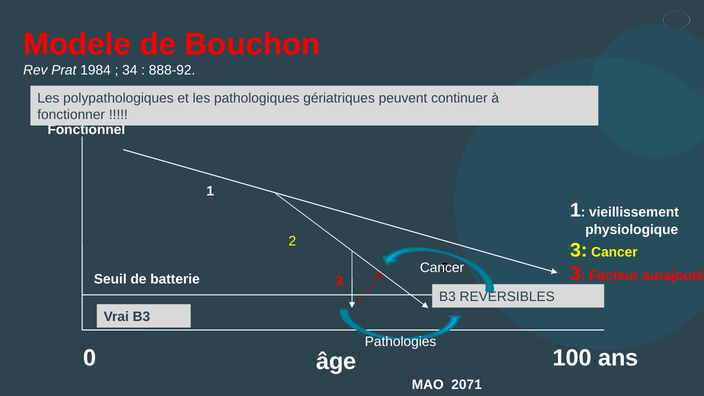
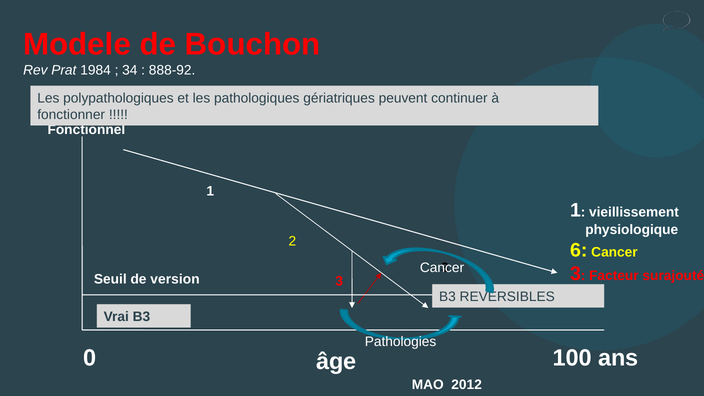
3: 3 -> 6 (579, 250)
batterie: batterie -> version (175, 279)
2071: 2071 -> 2012 (467, 385)
